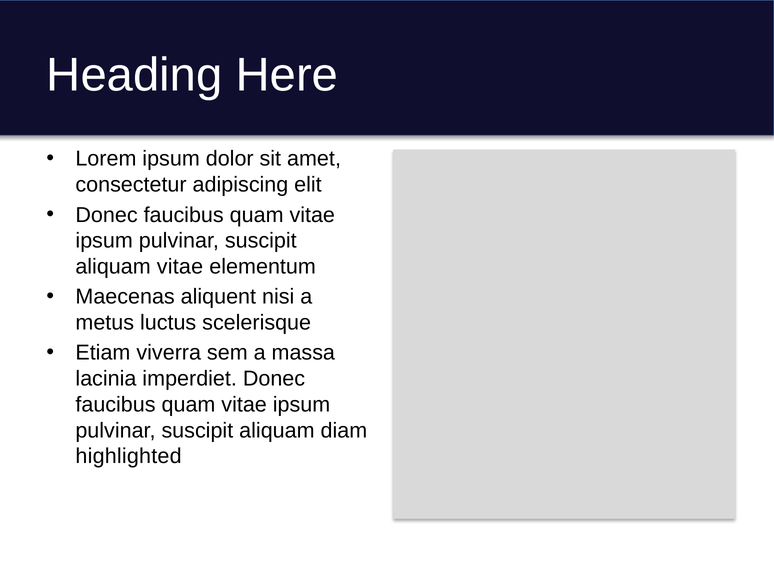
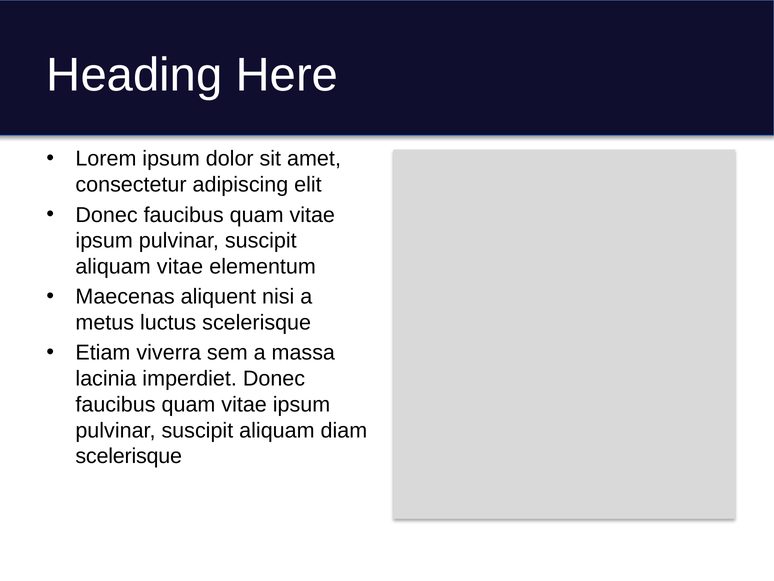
highlighted: highlighted -> scelerisque (129, 456)
